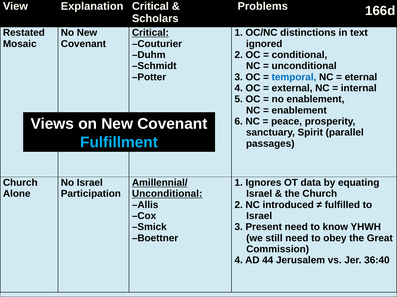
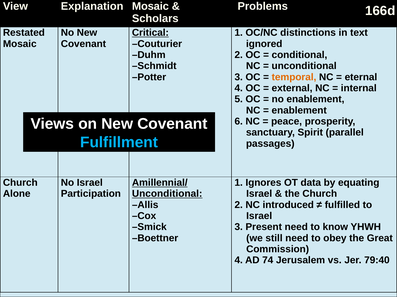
Explanation Critical: Critical -> Mosaic (150, 6)
temporal colour: blue -> orange (294, 77)
44: 44 -> 74 (268, 261)
36:40: 36:40 -> 79:40 (377, 261)
